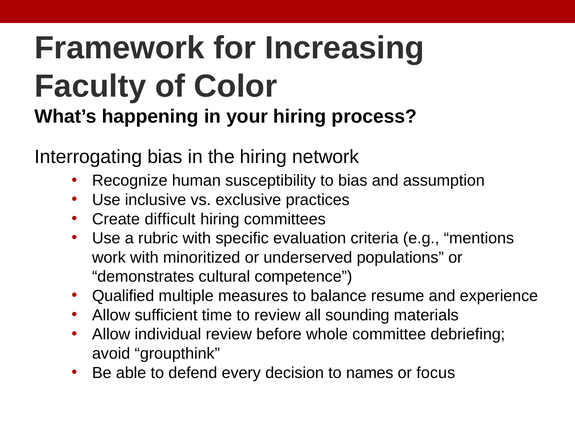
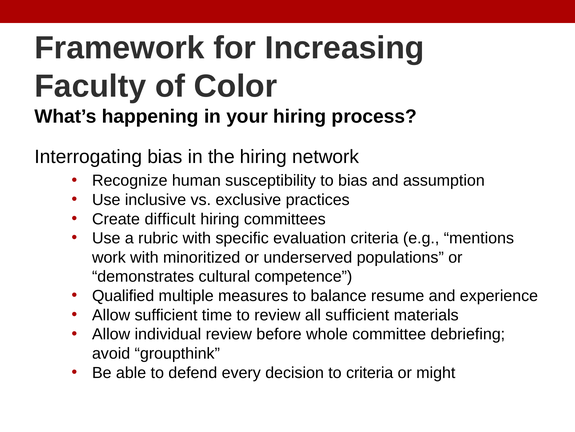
all sounding: sounding -> sufficient (357, 315)
to names: names -> criteria (370, 372)
focus: focus -> might (436, 372)
